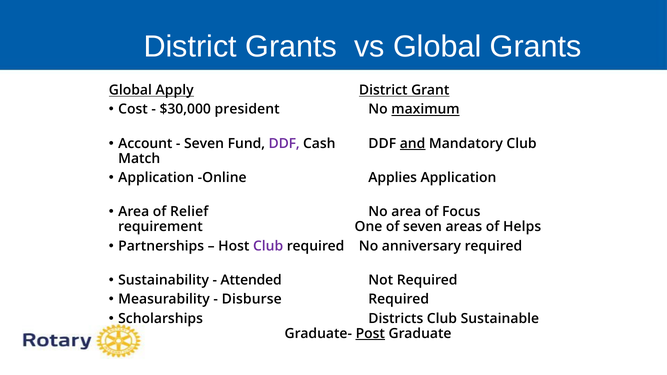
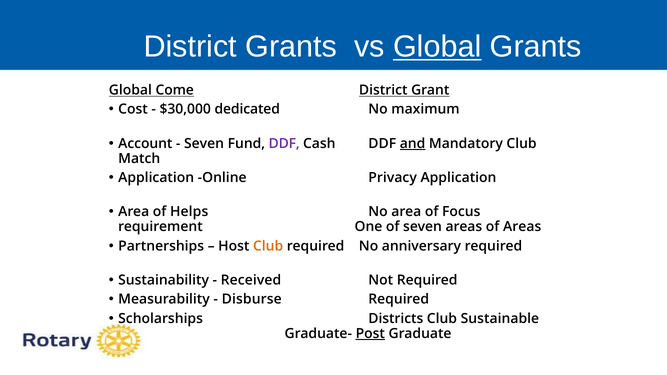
Global underline: none -> present (437, 47)
Apply: Apply -> Come (175, 90)
president: president -> dedicated (247, 109)
maximum underline: present -> none (426, 109)
Applies: Applies -> Privacy (393, 178)
Relief: Relief -> Helps (189, 212)
of Helps: Helps -> Areas (522, 227)
Club colour: purple -> orange (268, 246)
Attended: Attended -> Received (251, 280)
